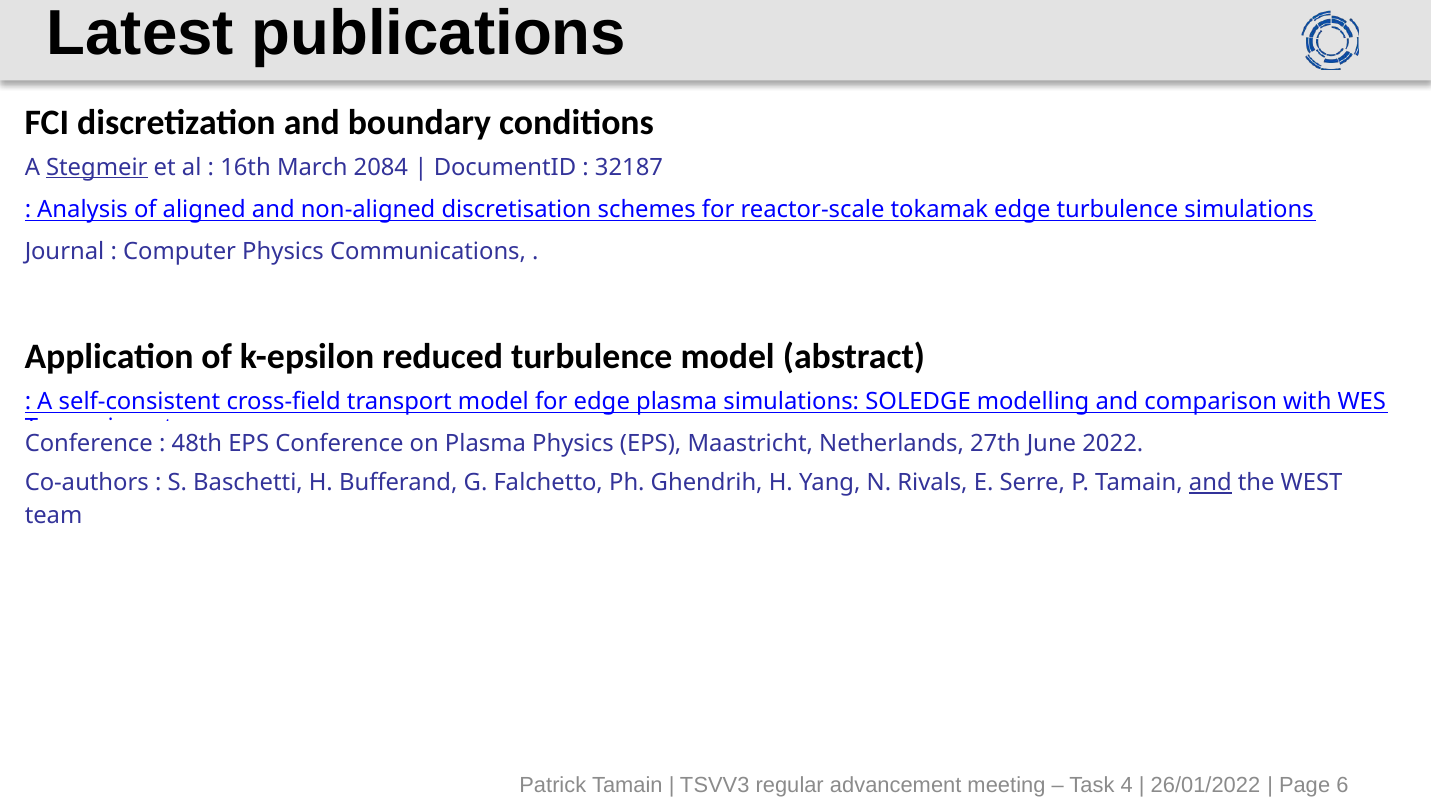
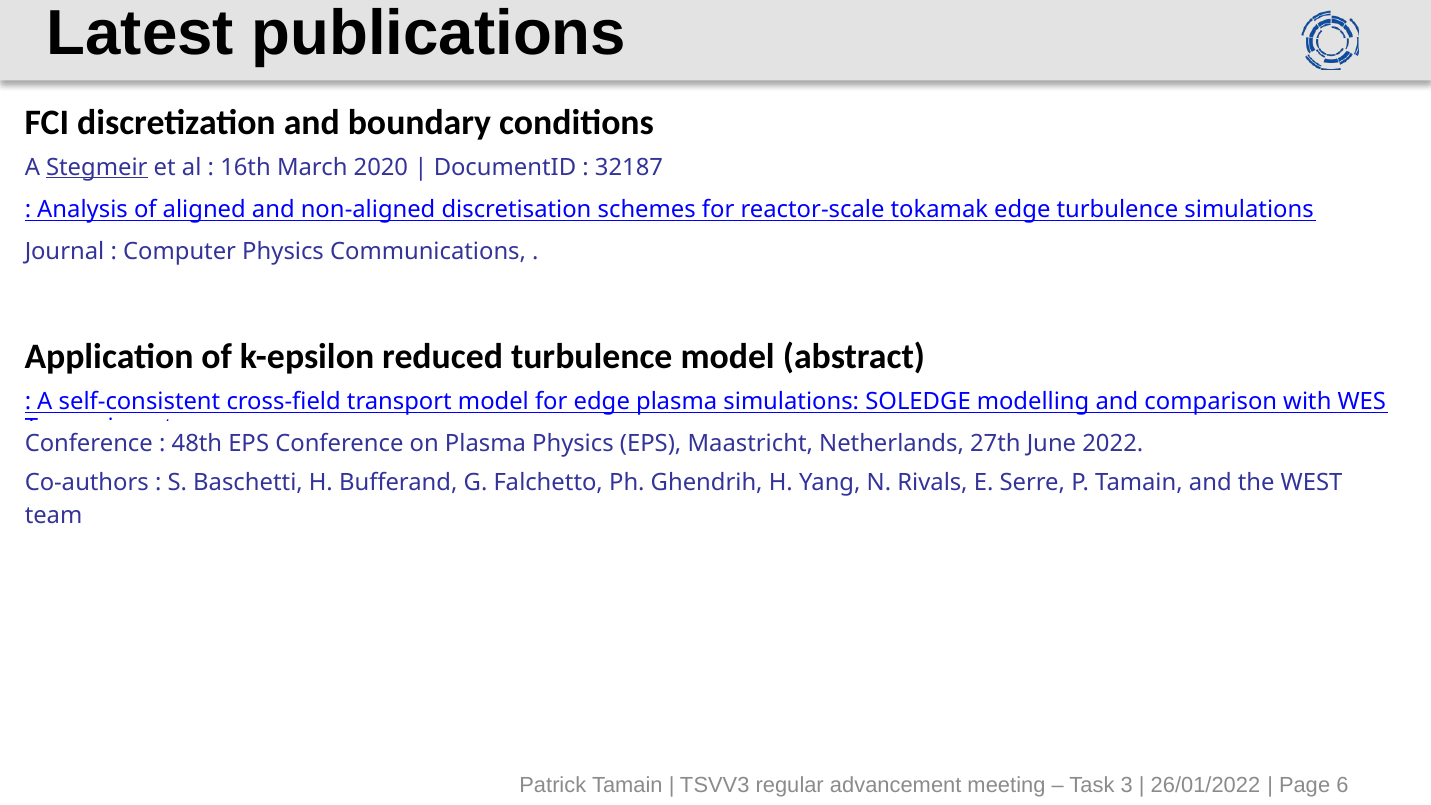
2084: 2084 -> 2020 (381, 167)
and underline: present -> none (1210, 483)
4: 4 -> 3 (1127, 785)
